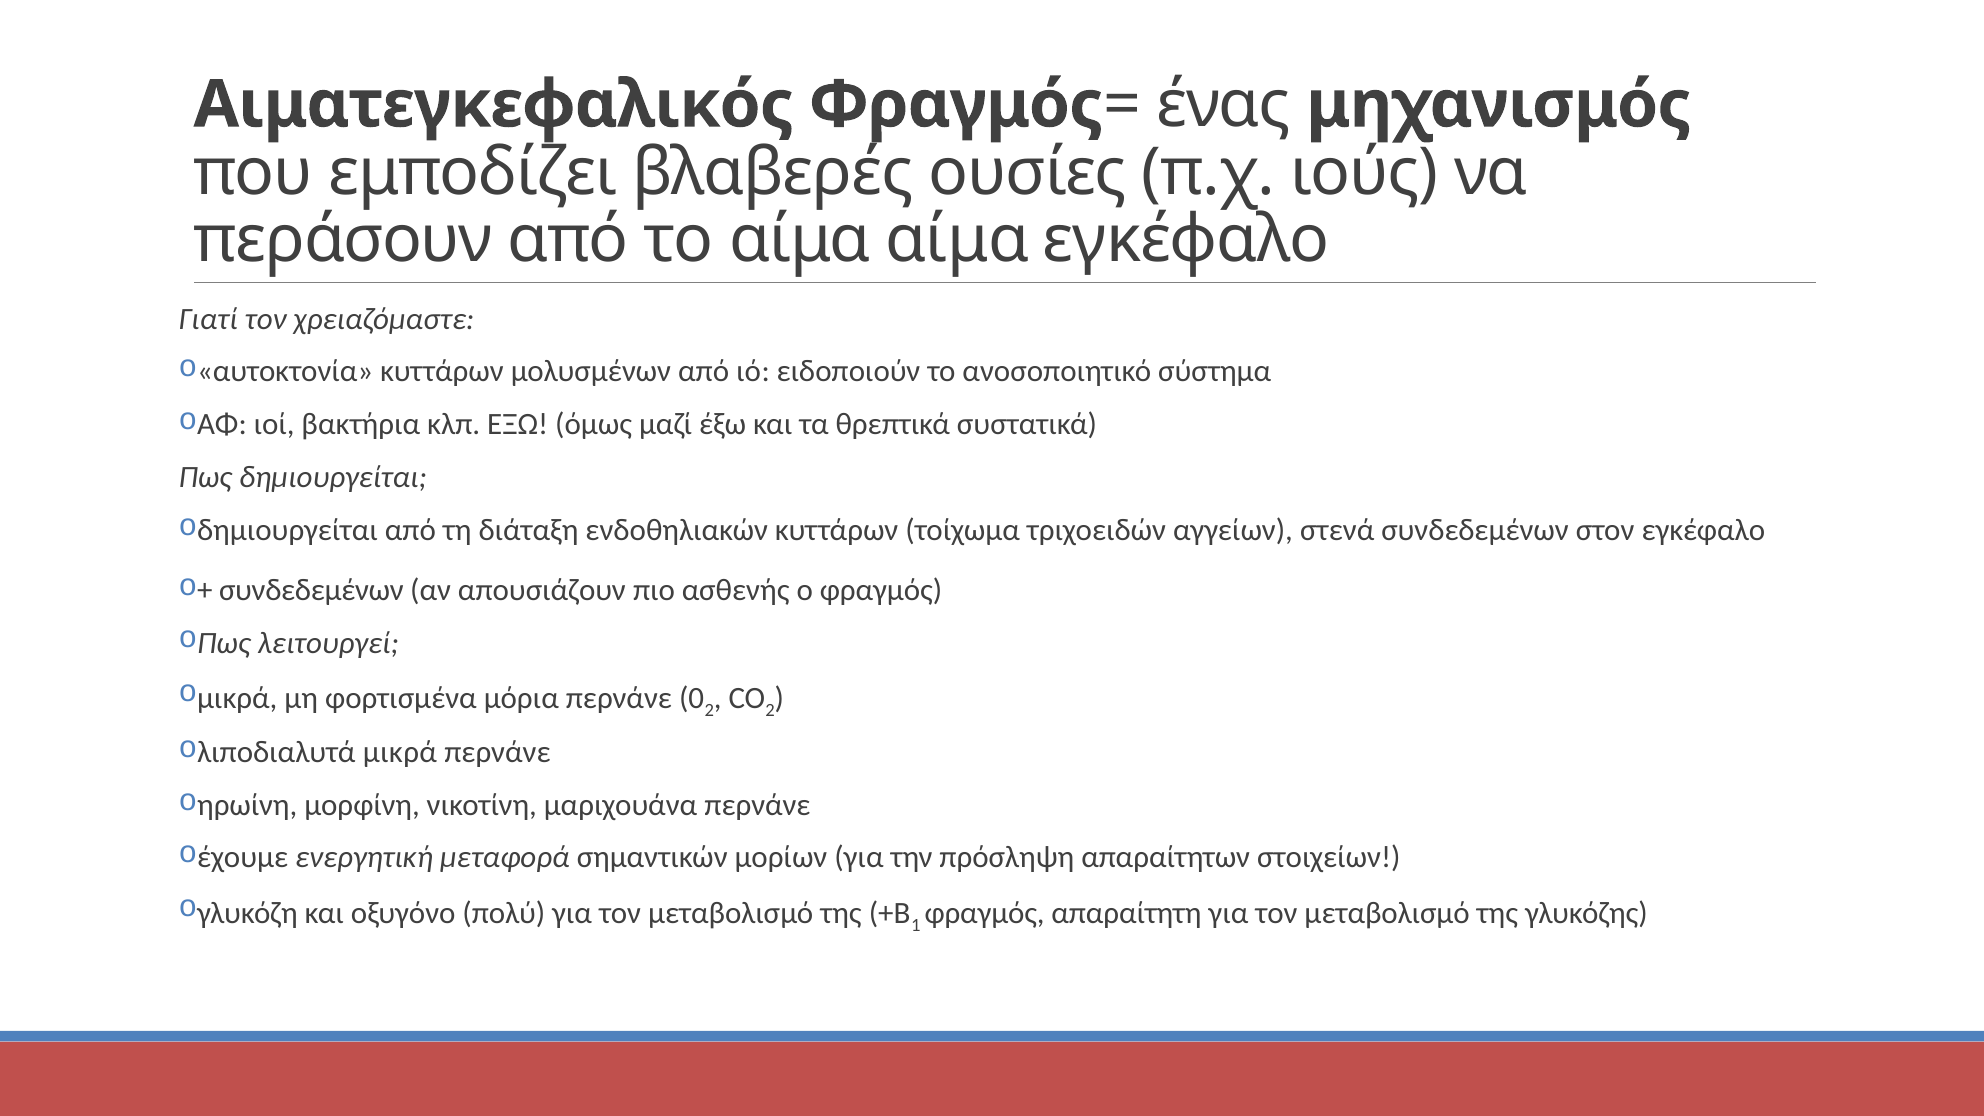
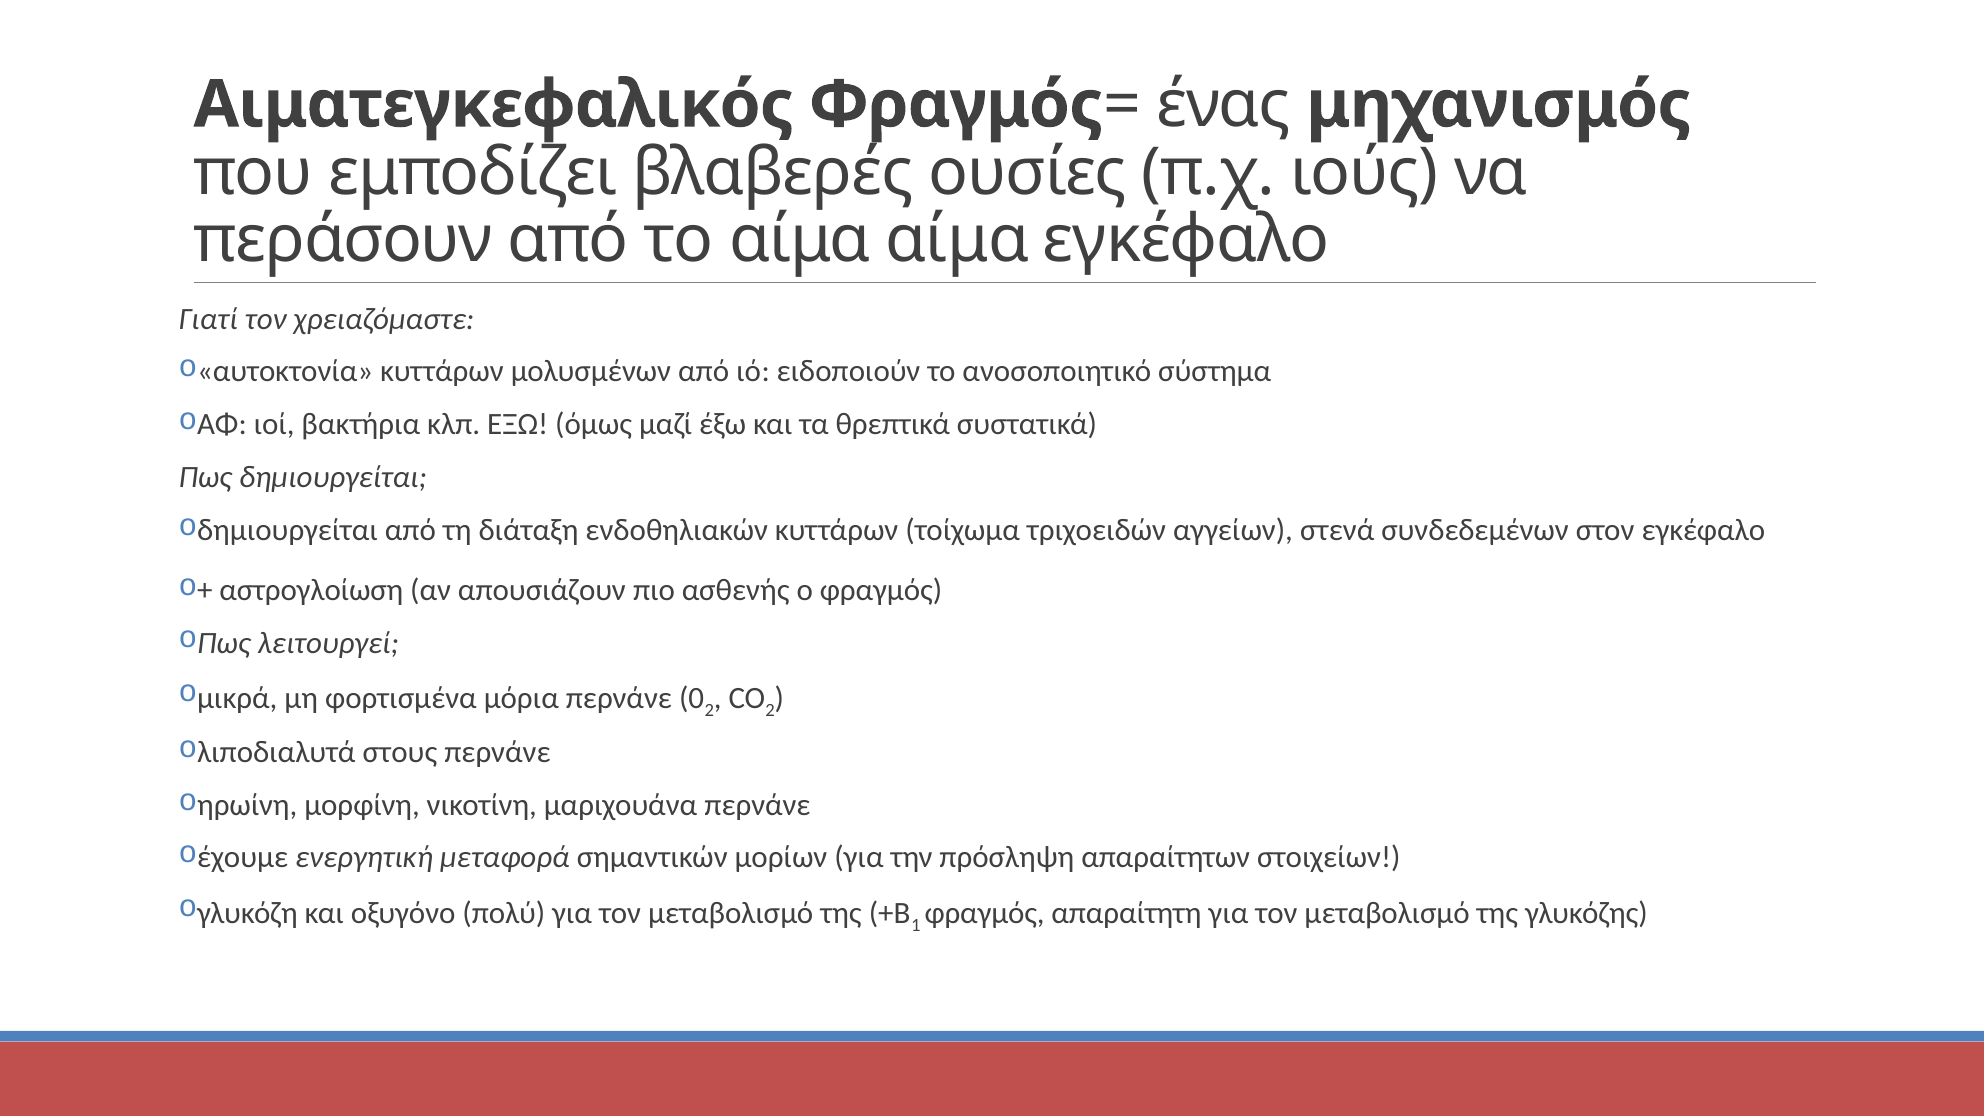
συνδεδεμένων: συνδεδεμένων -> αστρογλοίωση (311, 590)
μικρά: μικρά -> στους (400, 752)
